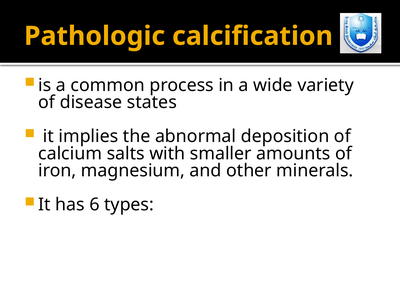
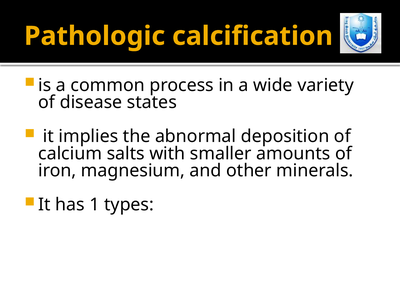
6: 6 -> 1 (94, 205)
